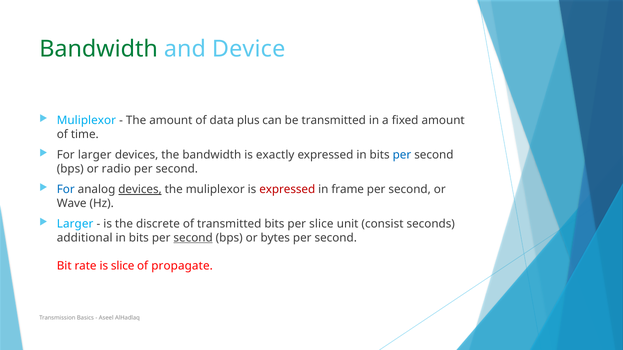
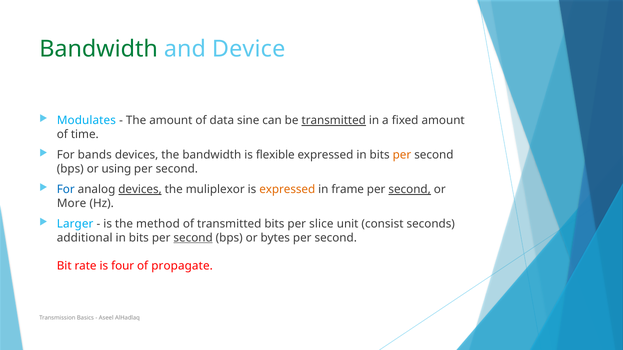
Muliplexor: Muliplexor -> Modulates (86, 121)
plus: plus -> sine (248, 121)
transmitted underline: none -> present (334, 121)
For larger: larger -> bands (95, 155)
exactly: exactly -> flexible (275, 155)
per colour: blue -> orange (402, 155)
radio: radio -> using (116, 169)
expressed colour: red -> orange (287, 190)
second underline: none -> present (410, 190)
Wave: Wave -> More (72, 204)
discrete: discrete -> method (158, 224)
is slice: slice -> four (123, 266)
